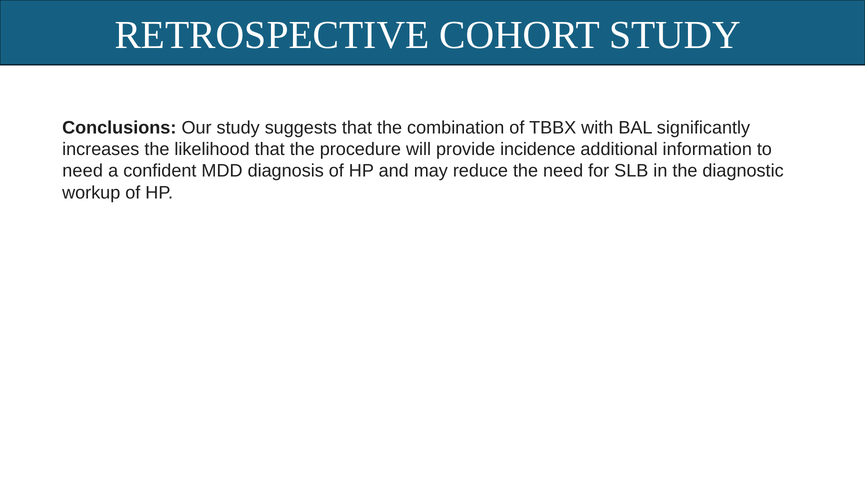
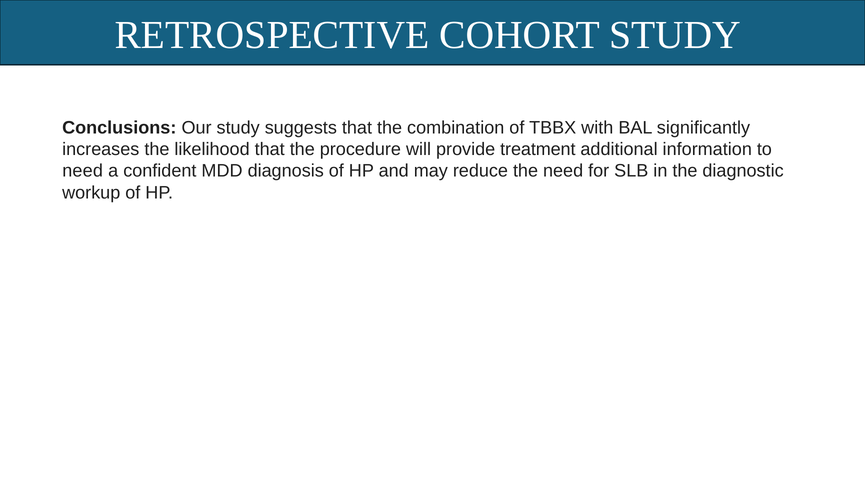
incidence: incidence -> treatment (538, 149)
